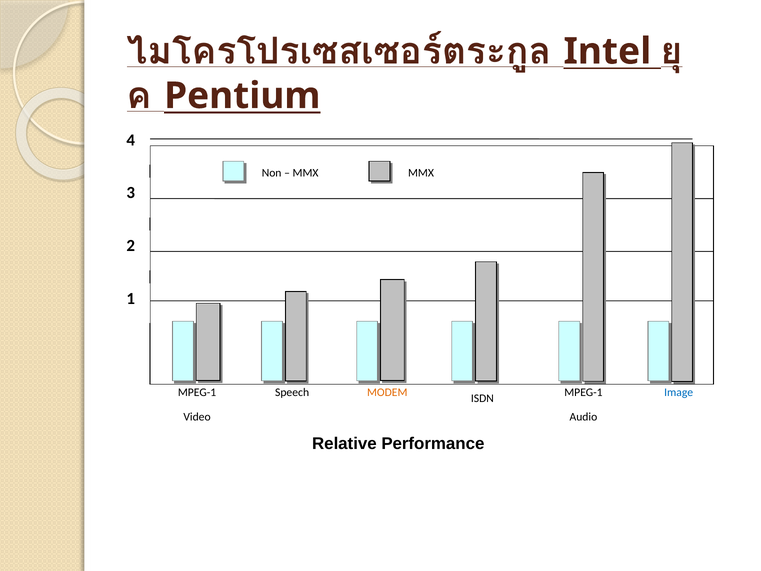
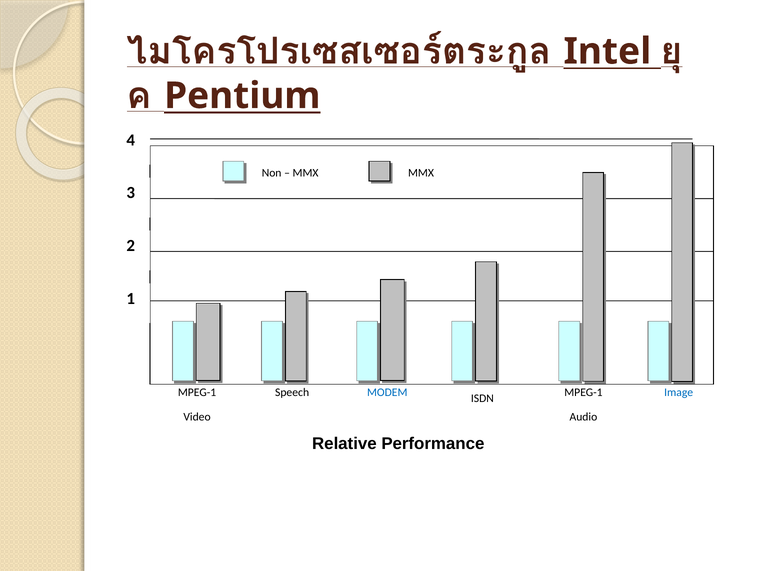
MODEM colour: orange -> blue (387, 392)
